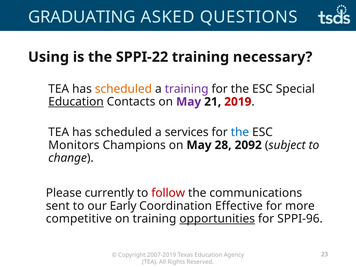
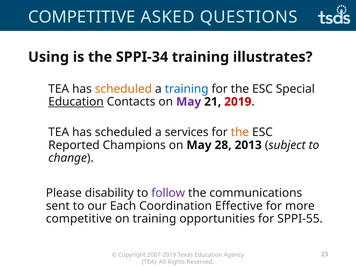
GRADUATING: GRADUATING -> COMPETITIVE (82, 17)
SPPI-22: SPPI-22 -> SPPI-34 (142, 57)
necessary: necessary -> illustrates (273, 57)
training colour: purple -> blue (187, 89)
the colour: blue -> orange (240, 132)
Monitors: Monitors -> Reported (74, 145)
2092: 2092 -> 2013 (248, 145)
currently: currently -> disability (109, 193)
follow colour: red -> purple (168, 193)
Early: Early -> Each (123, 206)
opportunities underline: present -> none (217, 219)
SPPI-96: SPPI-96 -> SPPI-55 (300, 219)
